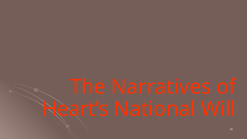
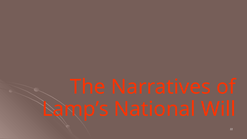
Heart’s: Heart’s -> Lamp’s (75, 109)
